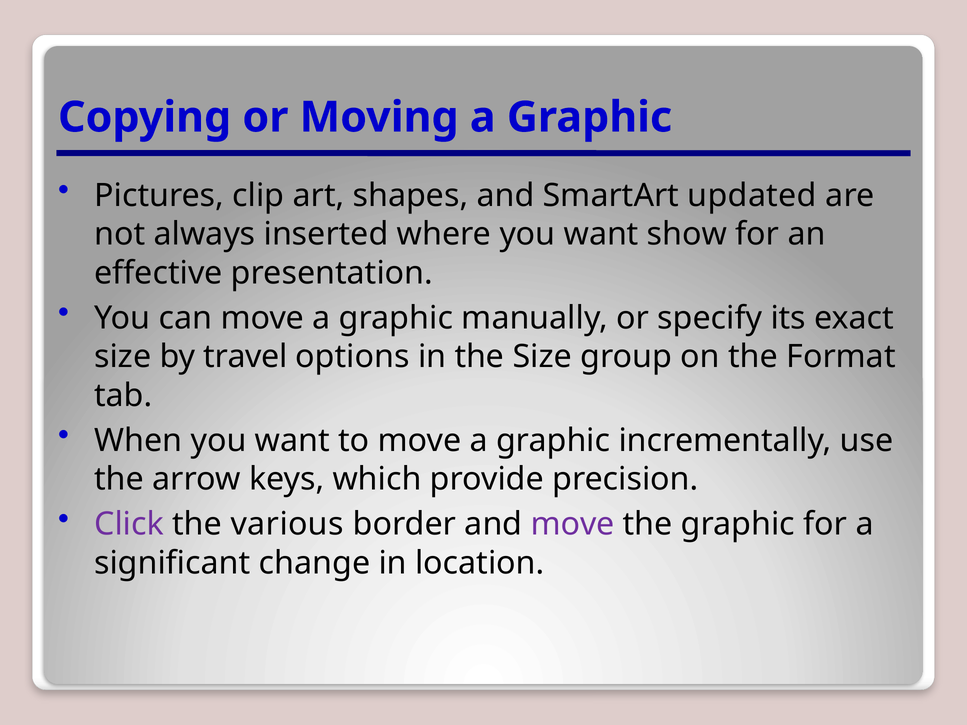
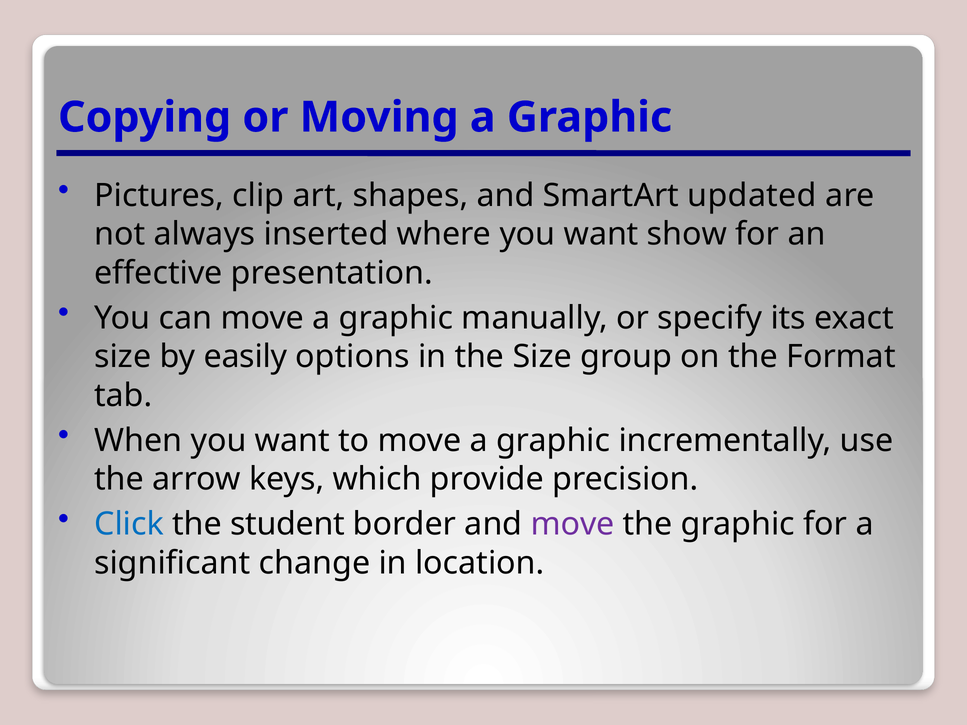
travel: travel -> easily (245, 357)
Click colour: purple -> blue (129, 524)
various: various -> student (288, 524)
